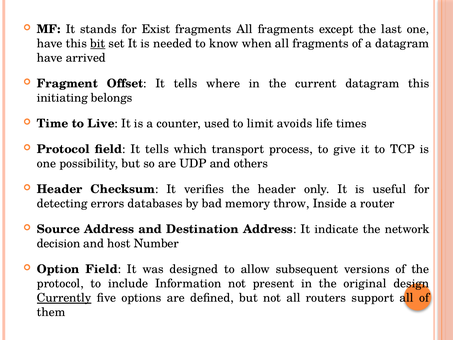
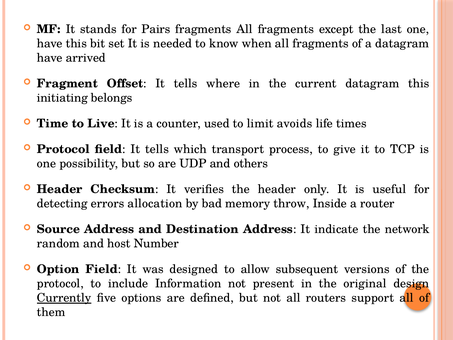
Exist: Exist -> Pairs (156, 29)
bit underline: present -> none (98, 43)
databases: databases -> allocation (155, 203)
decision: decision -> random (58, 243)
